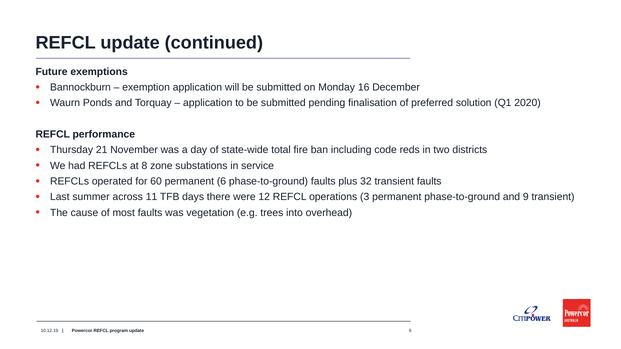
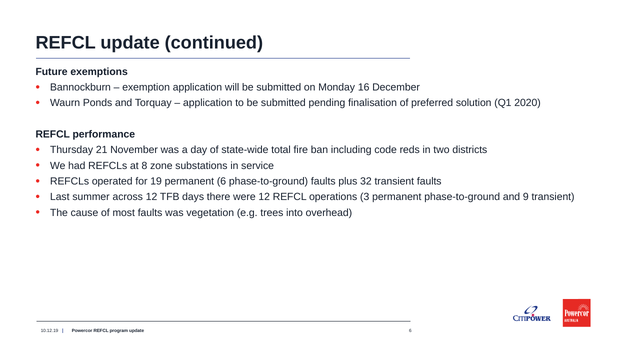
60: 60 -> 19 (156, 181)
across 11: 11 -> 12 (152, 197)
